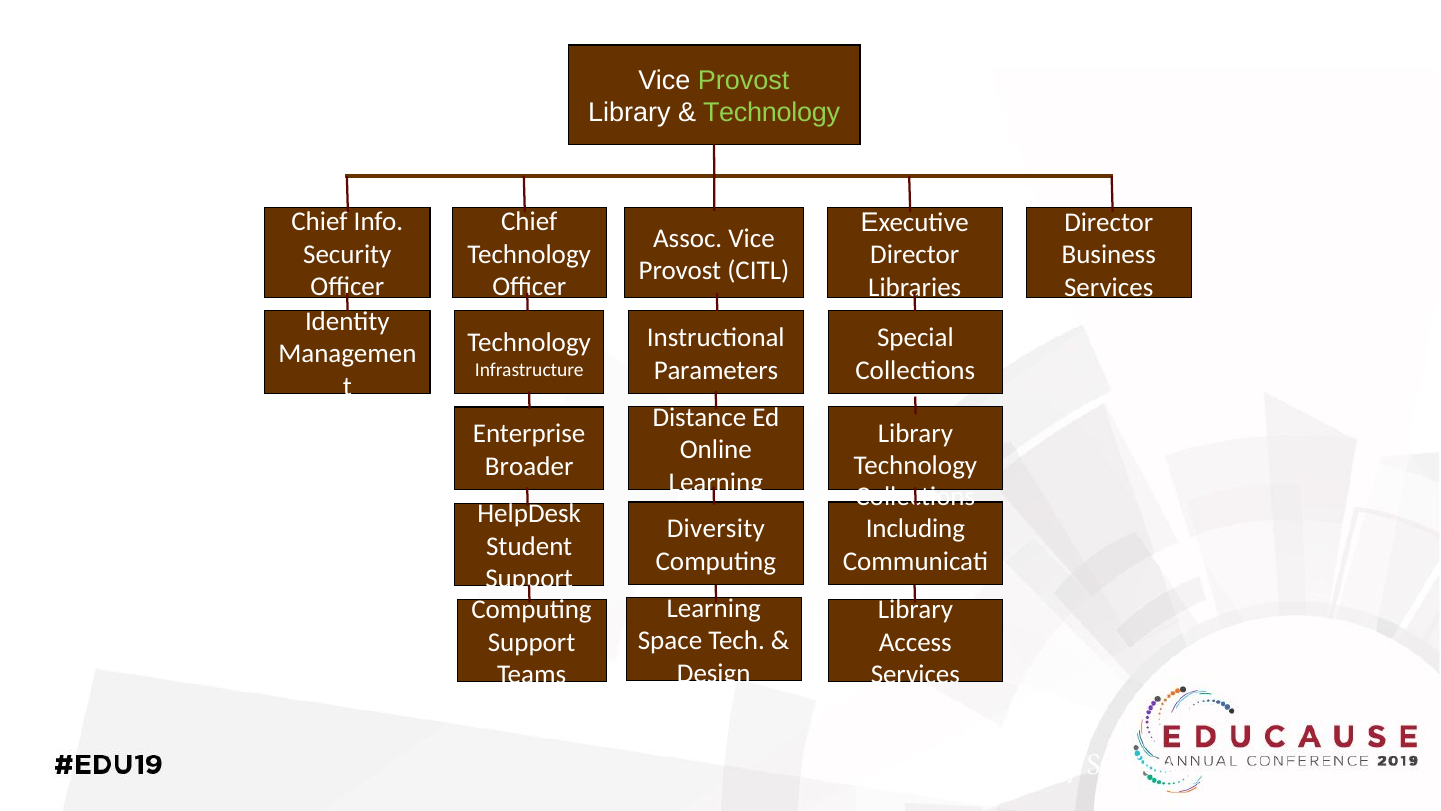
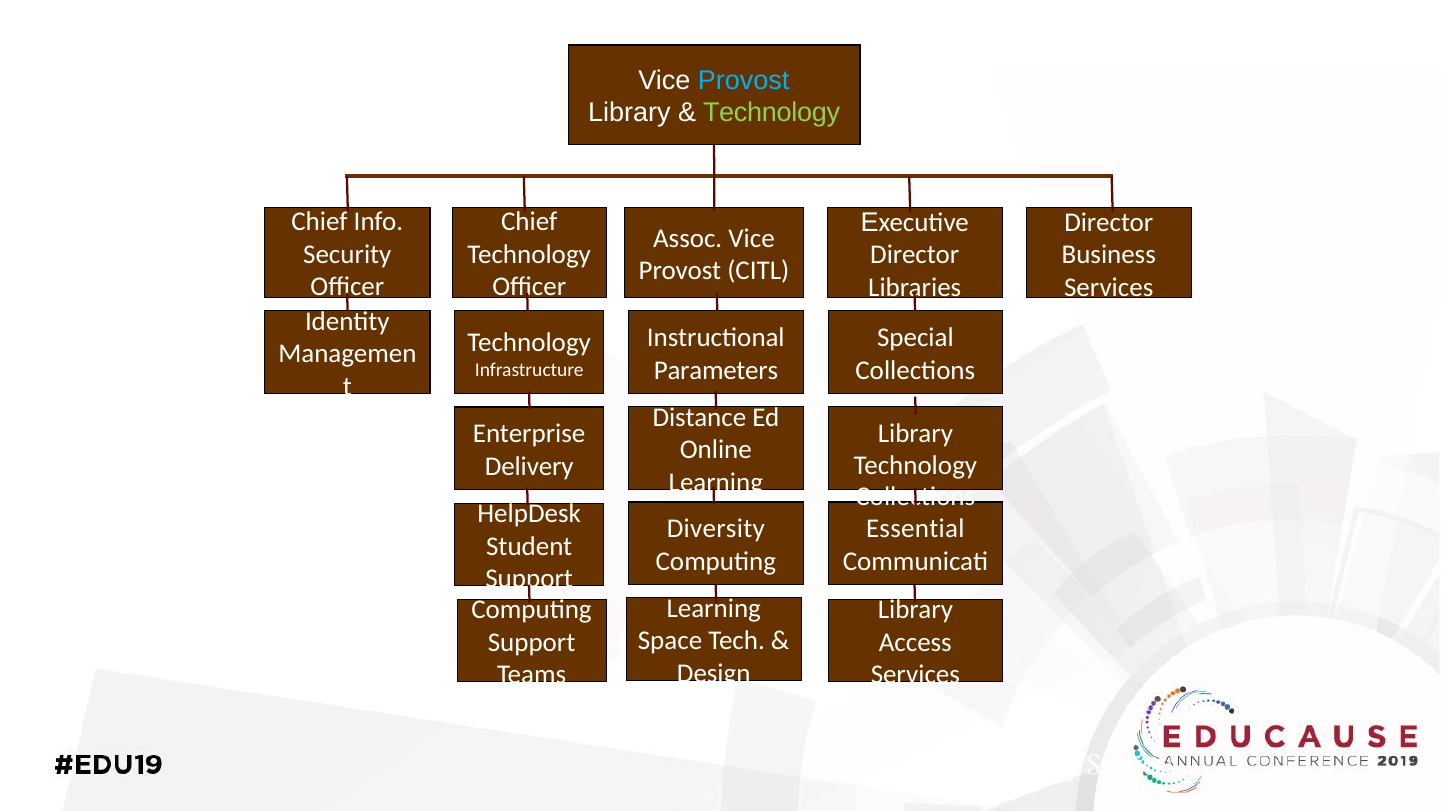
Provost colour: light green -> light blue (744, 80)
Broader: Broader -> Delivery (529, 466)
Including: Including -> Essential (915, 529)
